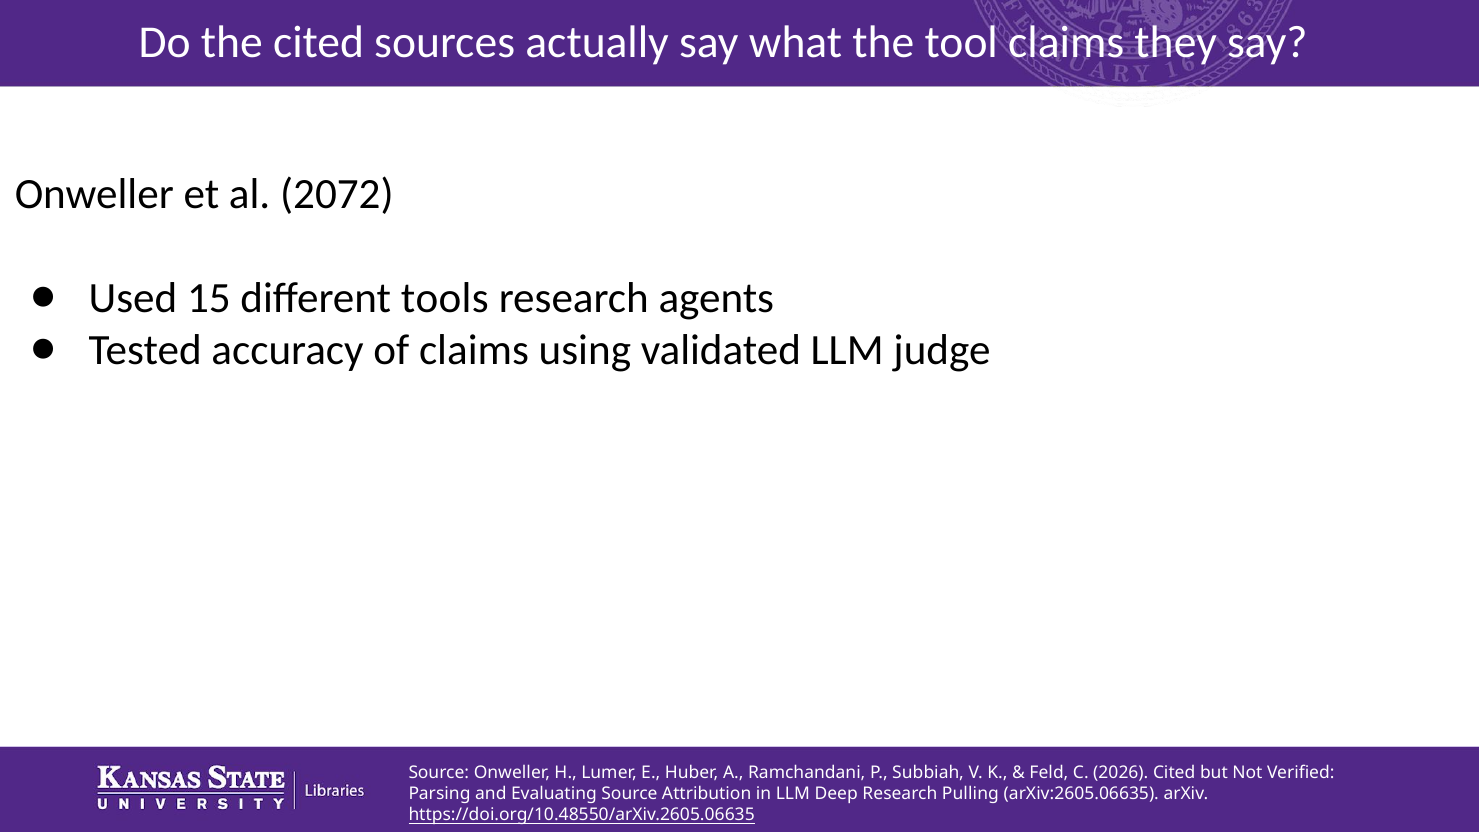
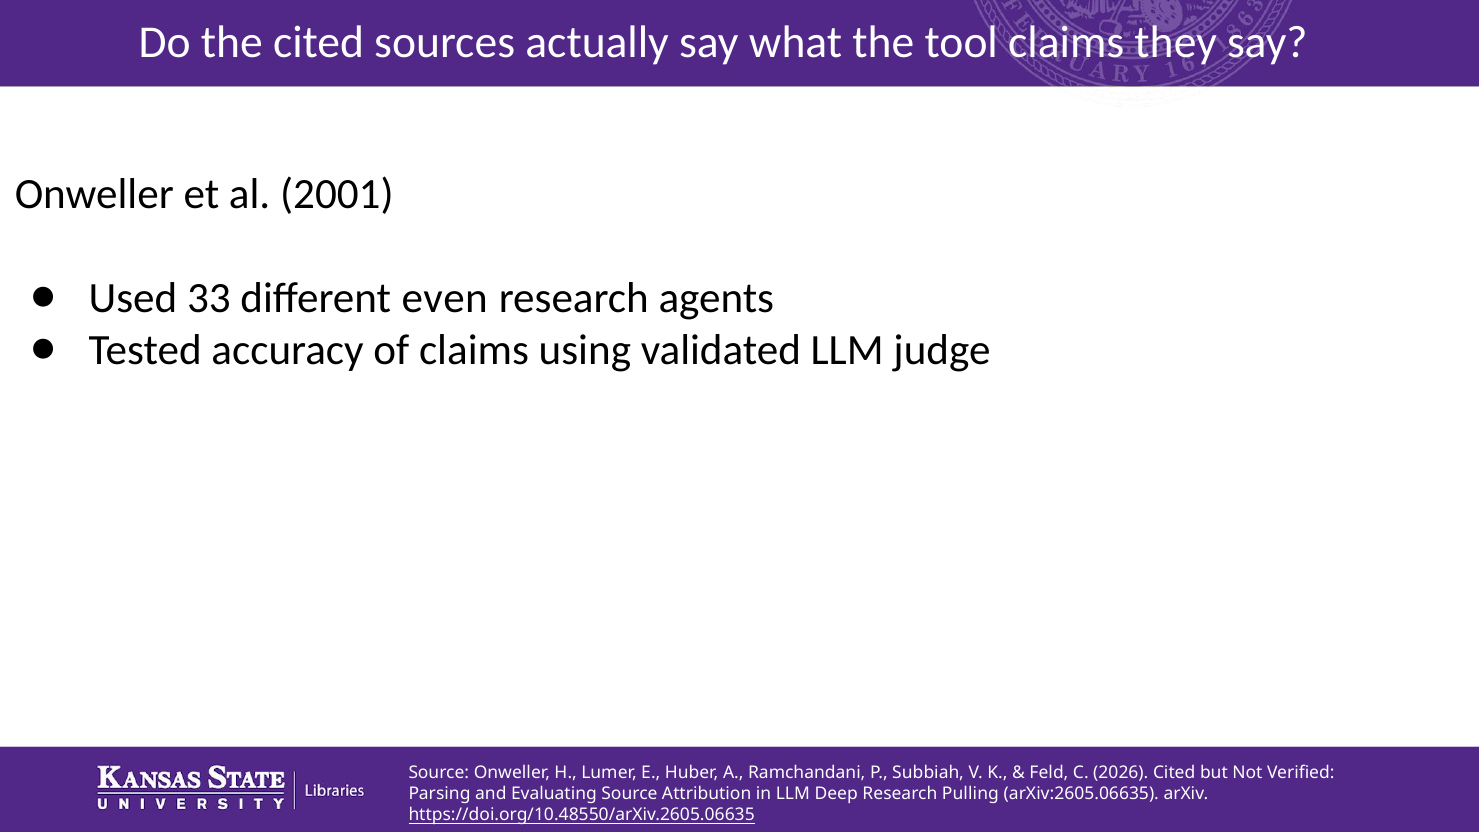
2072: 2072 -> 2001 (337, 194)
15: 15 -> 33 (209, 298)
tools: tools -> even (445, 298)
